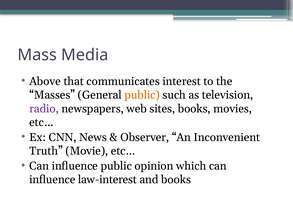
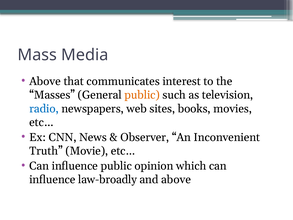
radio colour: purple -> blue (44, 109)
law-interest: law-interest -> law-broadly (107, 179)
and books: books -> above (176, 179)
